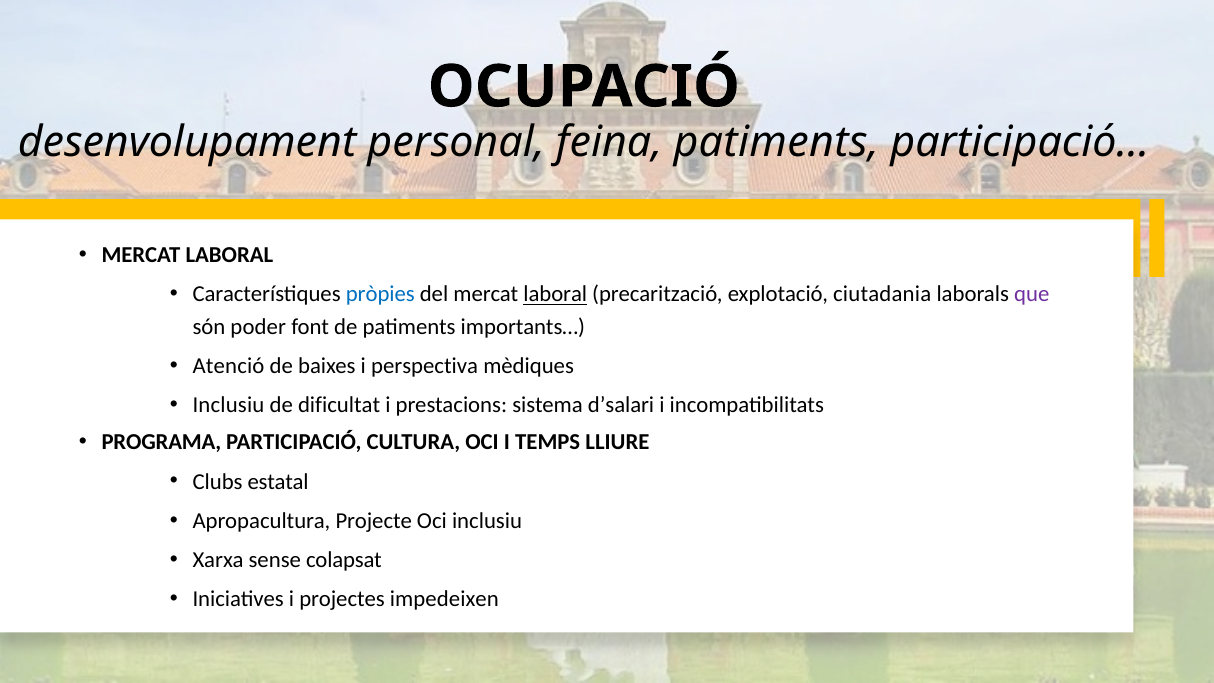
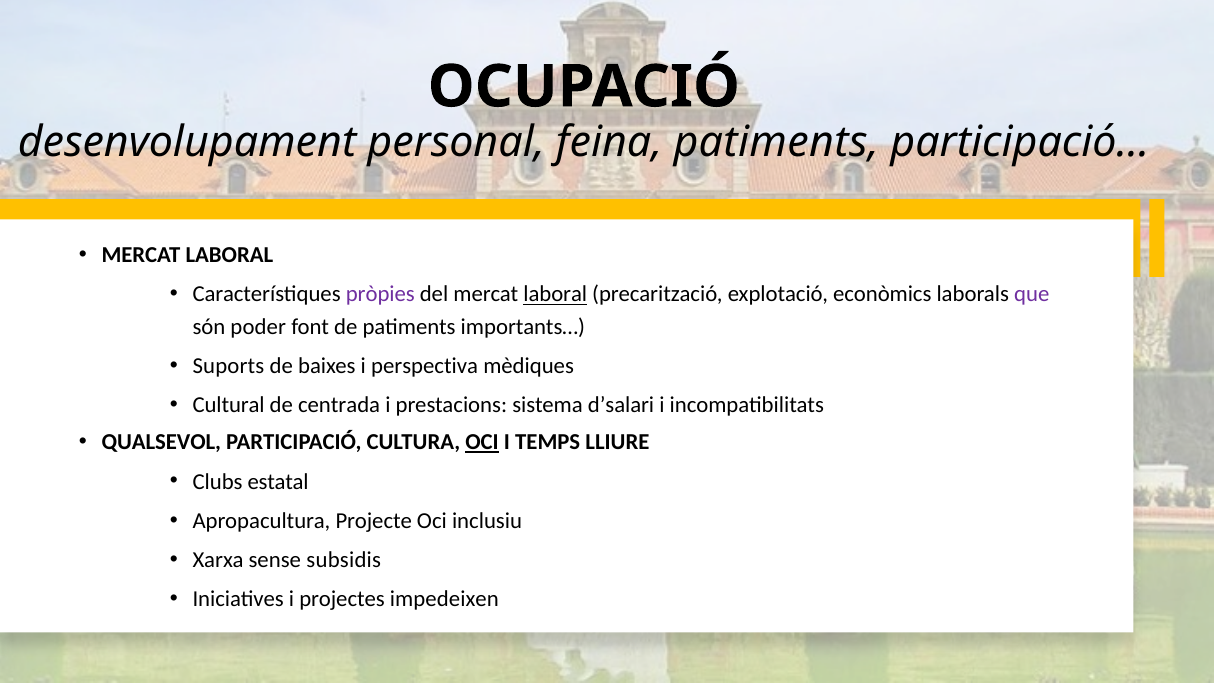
pròpies colour: blue -> purple (380, 294)
ciutadania: ciutadania -> econòmics (882, 294)
Atenció: Atenció -> Suports (228, 366)
Inclusiu: Inclusiu -> Cultural (229, 405)
dificultat: dificultat -> centrada (339, 405)
PROGRAMA: PROGRAMA -> QUALSEVOL (161, 442)
OCI underline: none -> present (482, 442)
colapsat: colapsat -> subsidis (344, 560)
